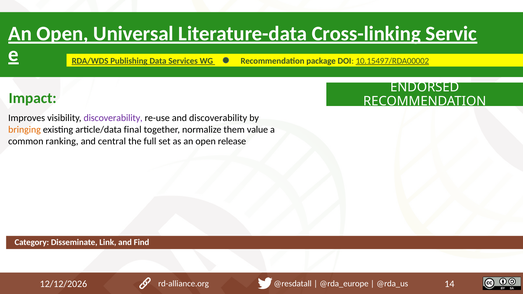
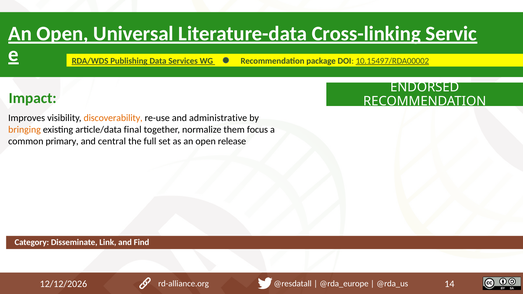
discoverability colour: purple -> orange (113, 118)
and discoverability: discoverability -> administrative (218, 118)
value: value -> focus (257, 130)
ranking: ranking -> primary (62, 141)
